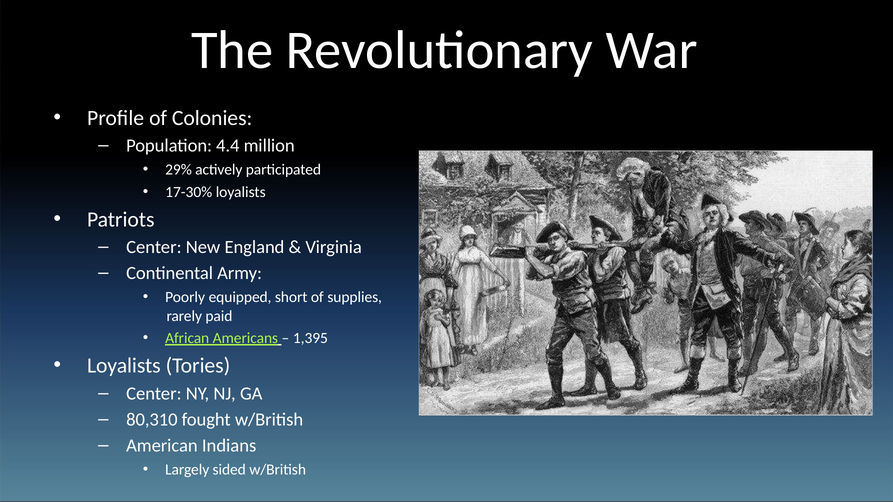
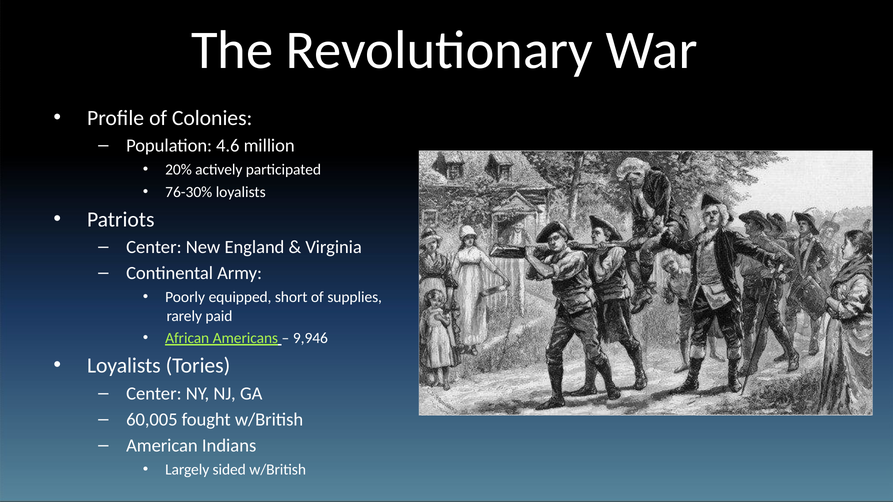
4.4: 4.4 -> 4.6 (228, 146)
29%: 29% -> 20% (179, 170)
17-30%: 17-30% -> 76-30% (189, 192)
1,395: 1,395 -> 9,946 (310, 338)
80,310: 80,310 -> 60,005 (152, 420)
